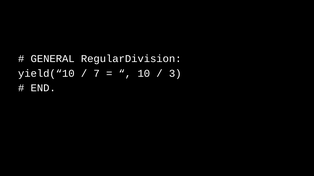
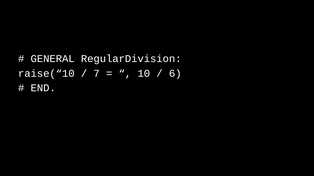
yield(“10: yield(“10 -> raise(“10 (46, 74)
3: 3 -> 6 (175, 74)
